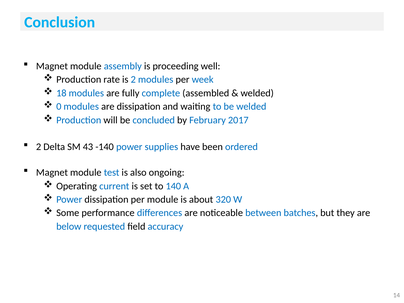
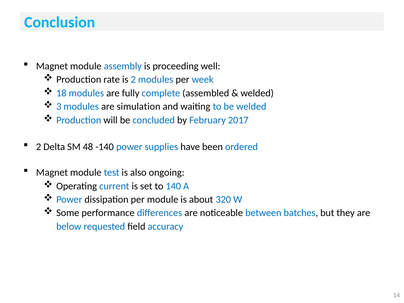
0: 0 -> 3 (59, 107)
are dissipation: dissipation -> simulation (139, 107)
43: 43 -> 48 (88, 147)
